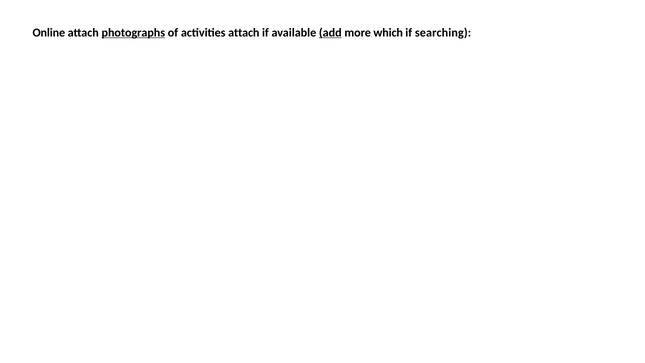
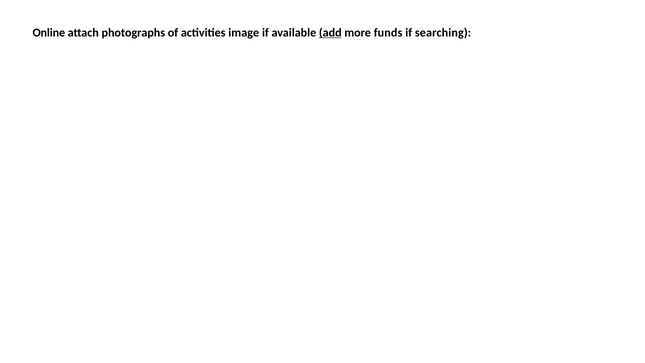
photographs underline: present -> none (133, 32)
activities attach: attach -> image (244, 32)
which: which -> funds (388, 32)
